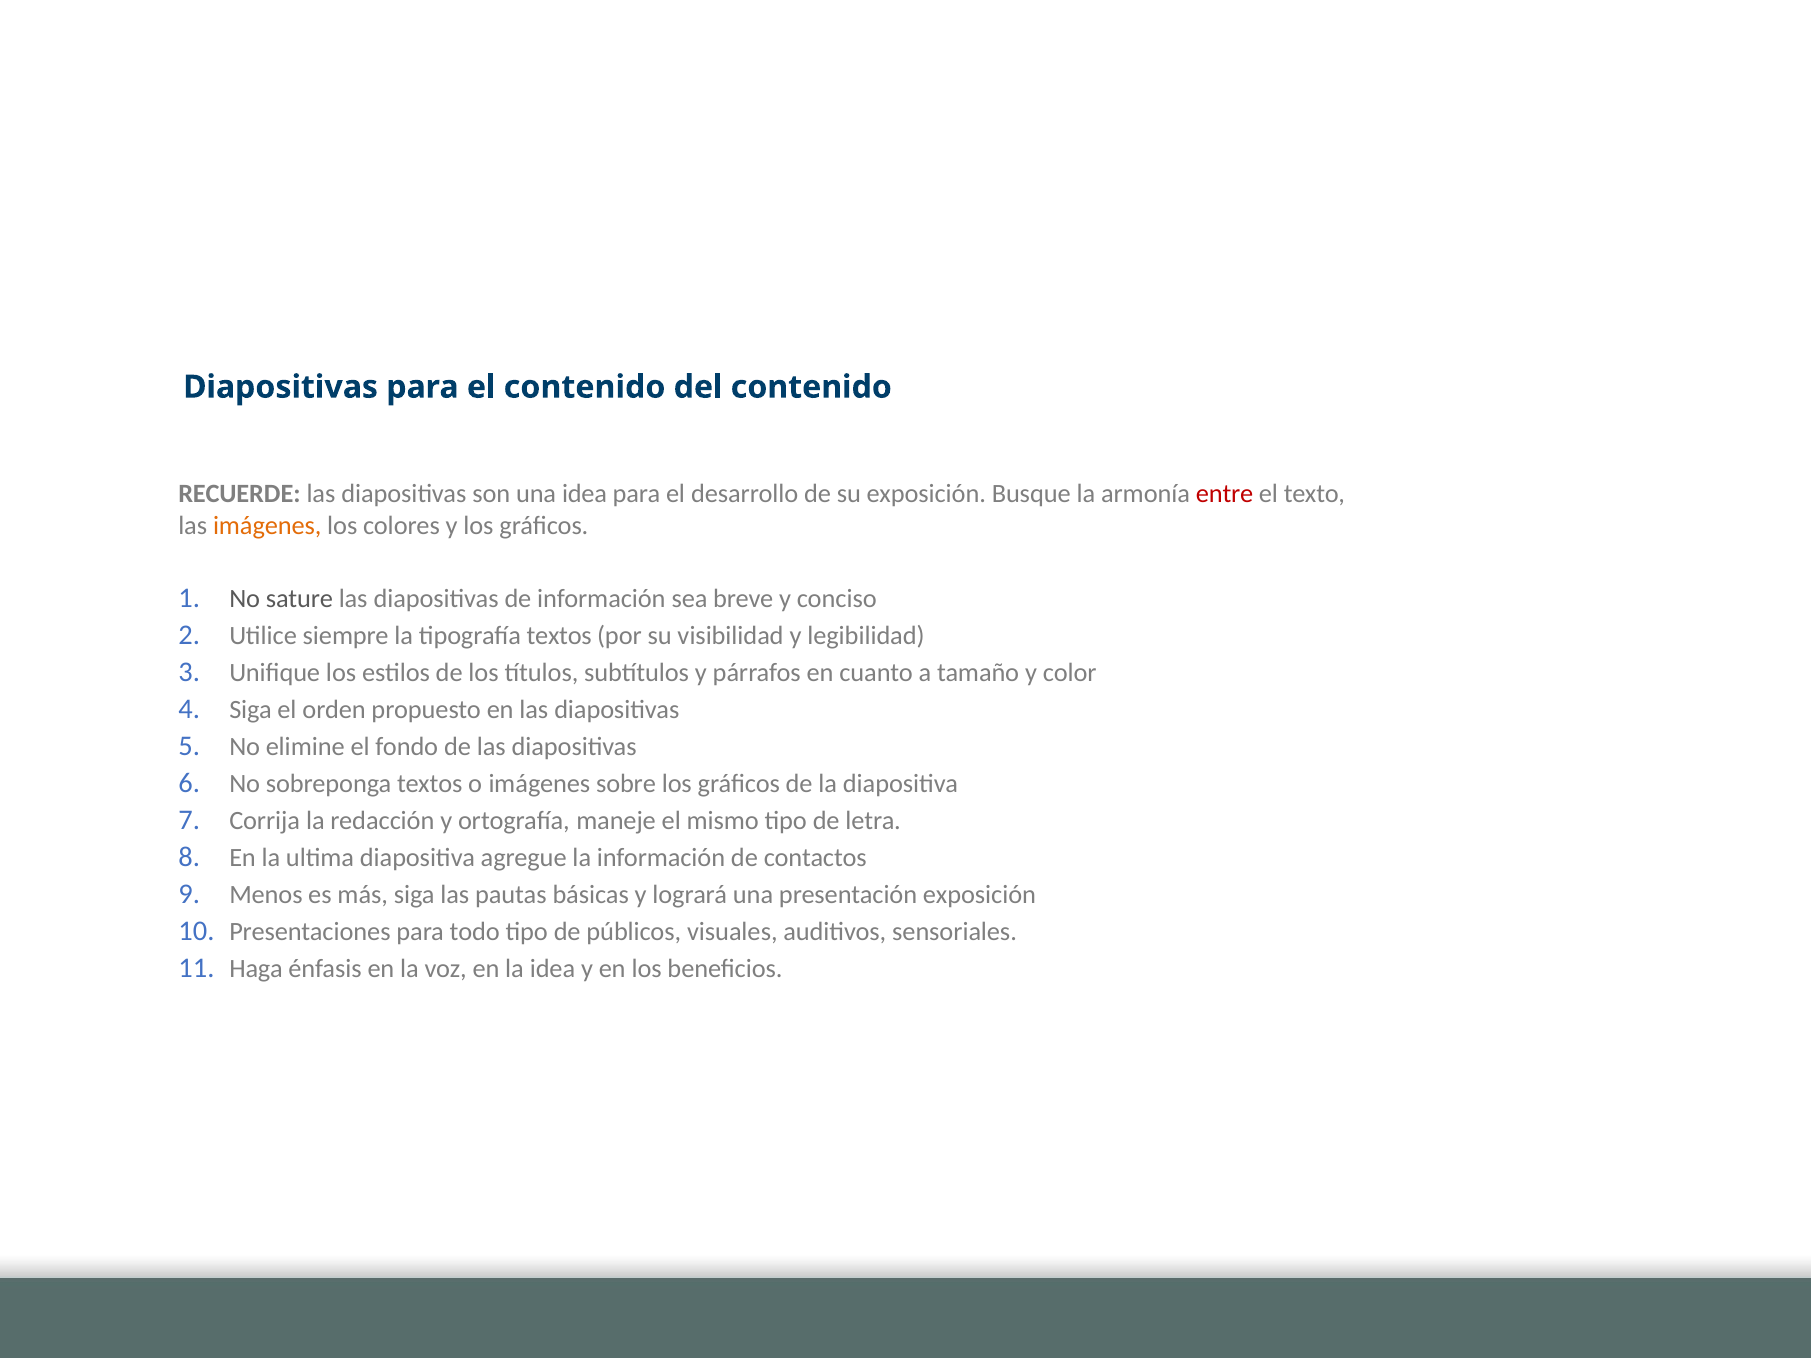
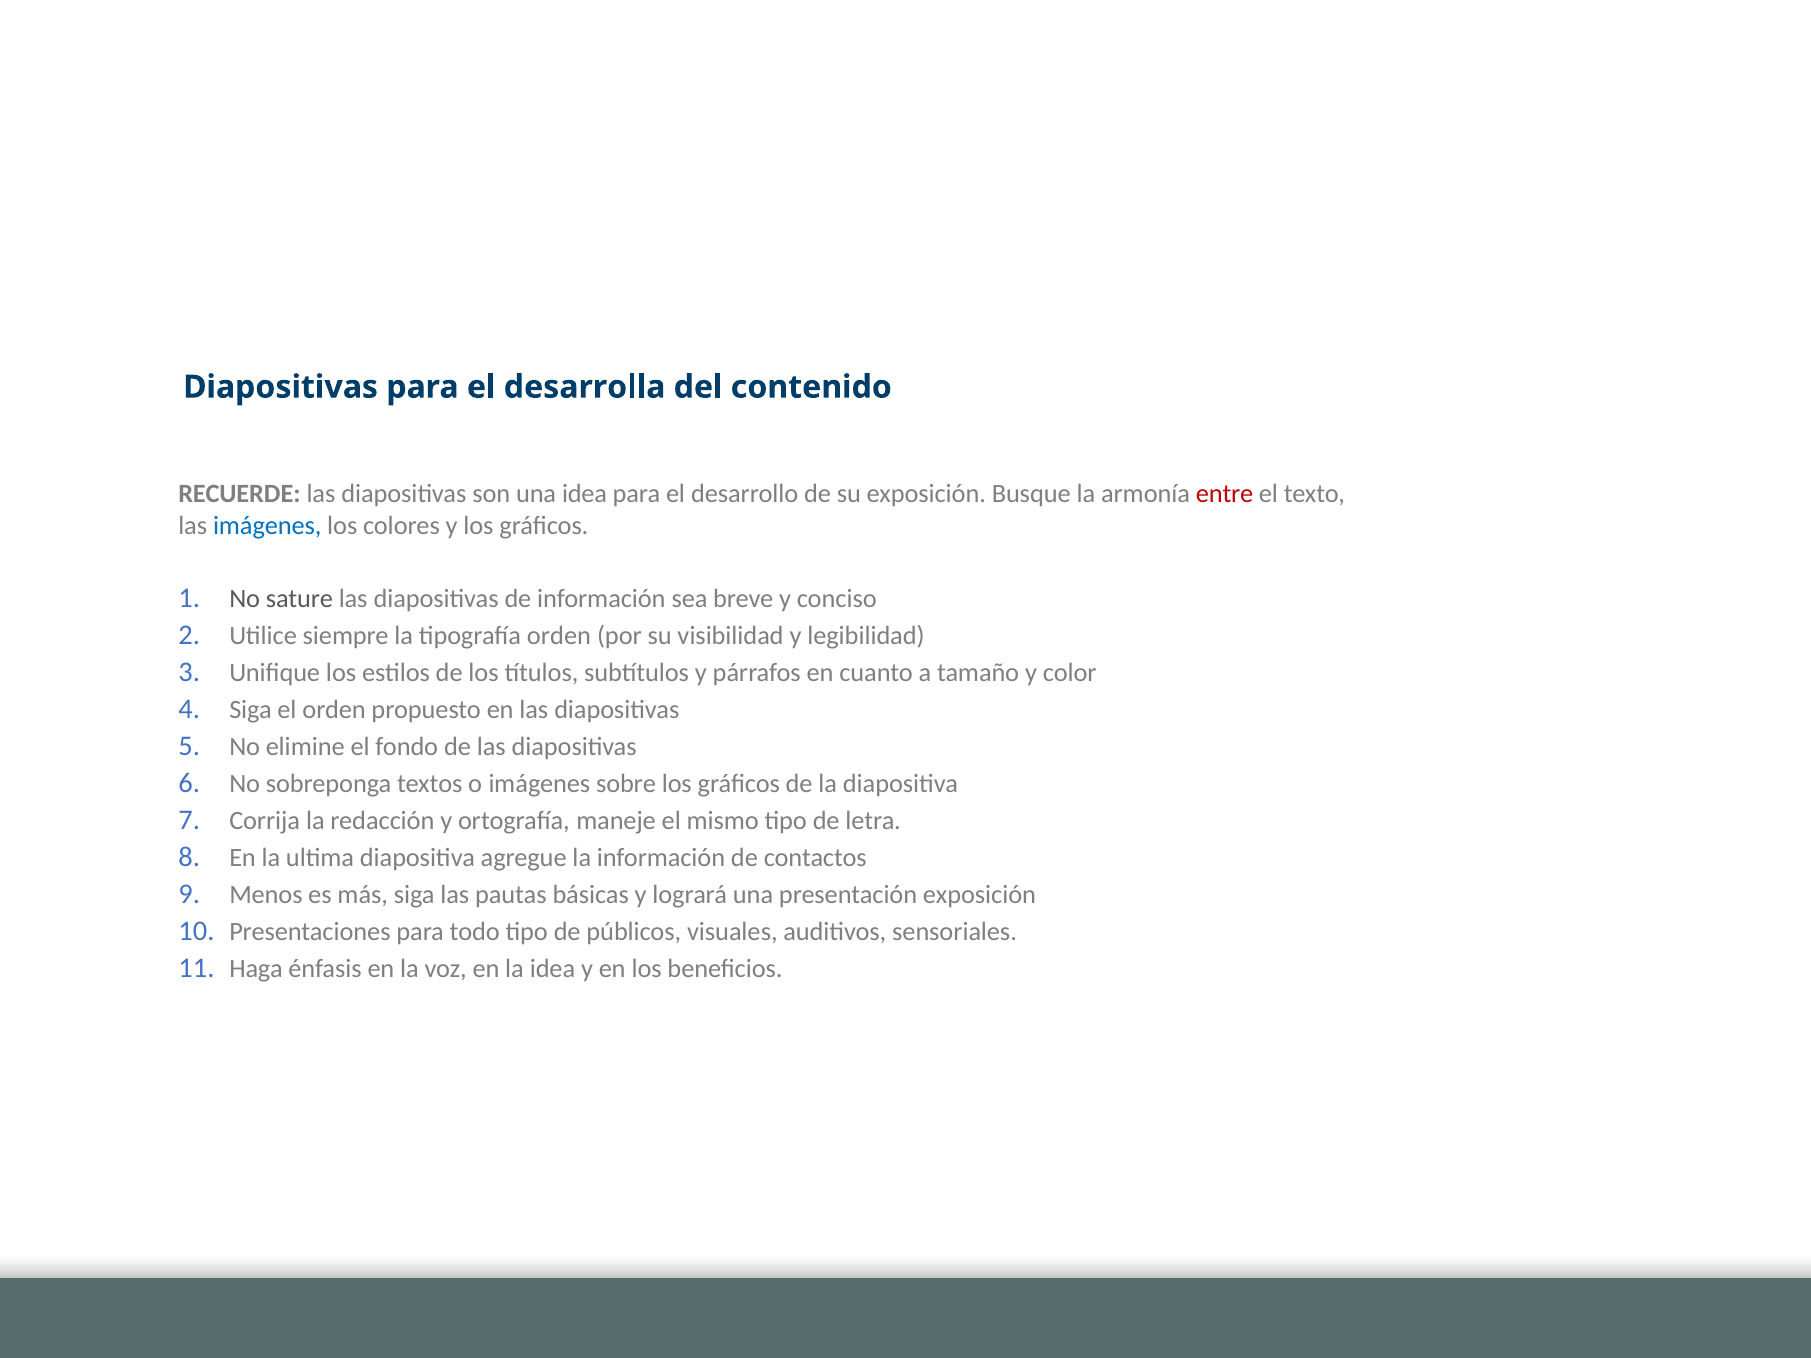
el contenido: contenido -> desarrolla (585, 387)
imágenes colour: orange -> blue (267, 525)
tipografía textos: textos -> orden (559, 636)
